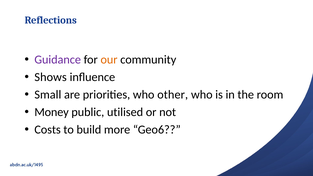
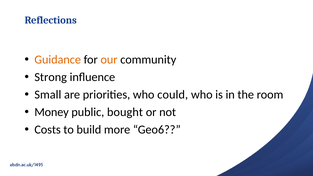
Guidance colour: purple -> orange (58, 60)
Shows: Shows -> Strong (51, 77)
other: other -> could (173, 95)
utilised: utilised -> bought (125, 112)
